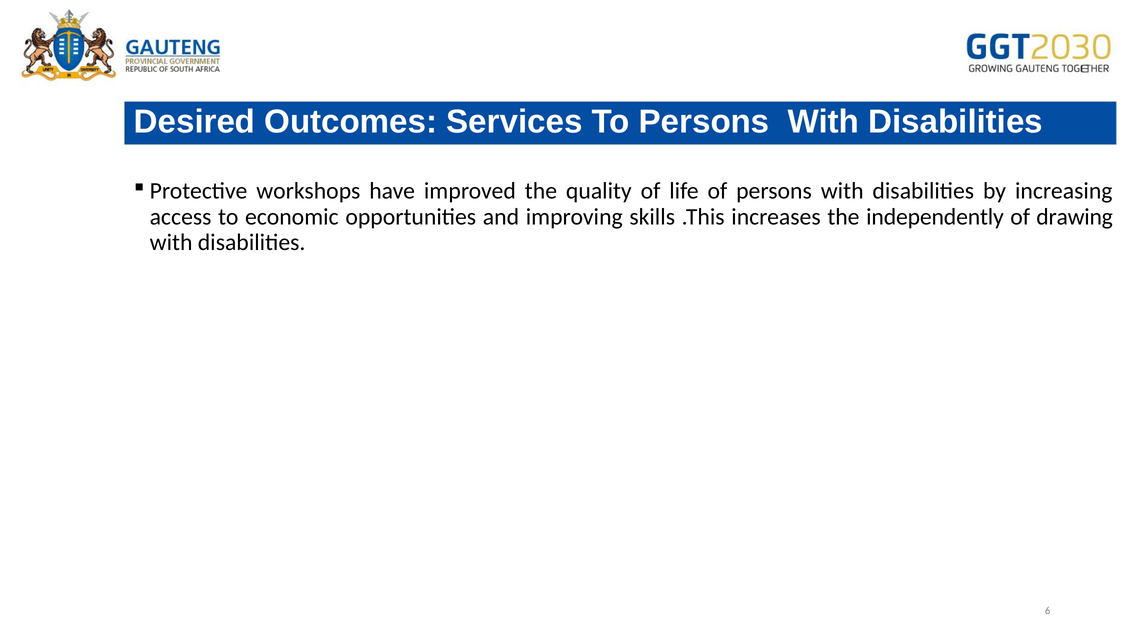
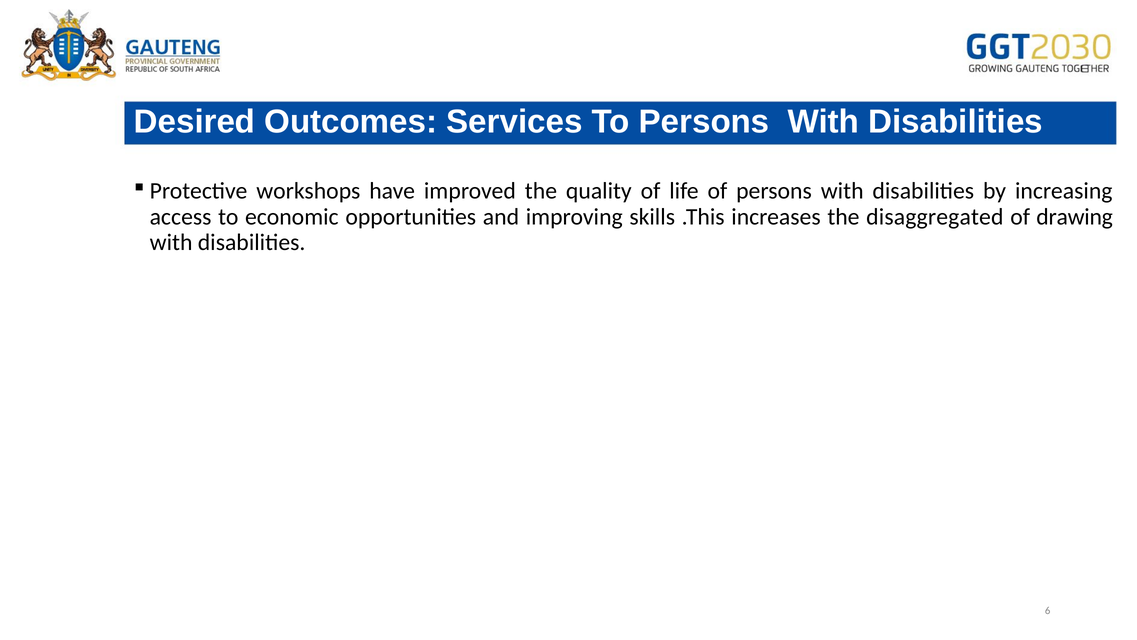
independently: independently -> disaggregated (935, 217)
